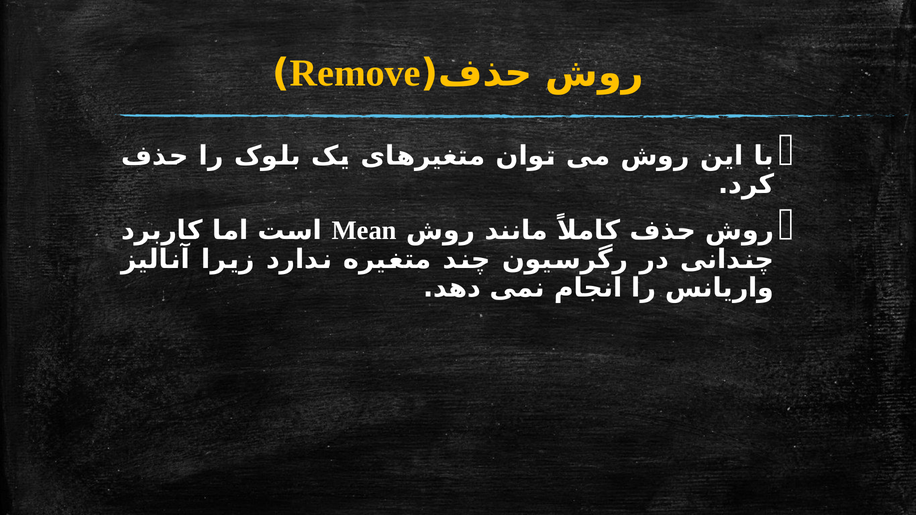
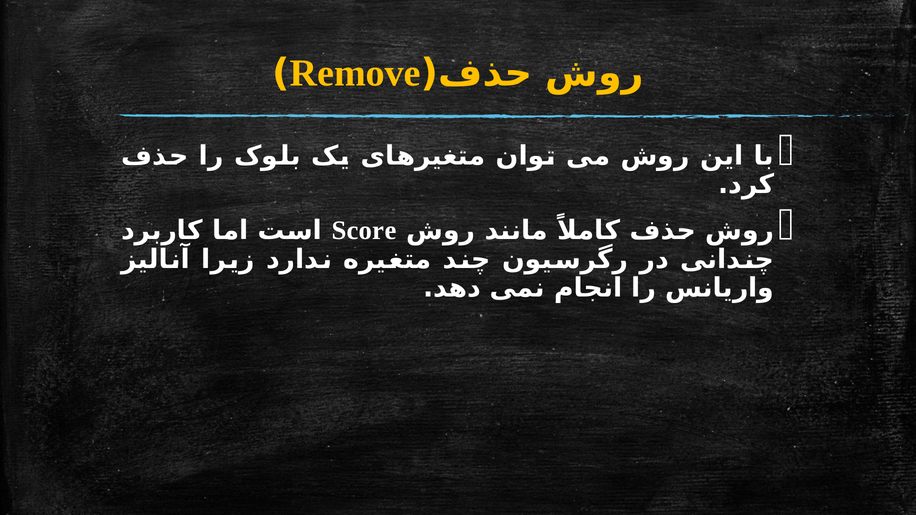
Mean: Mean -> Score (364, 231)
